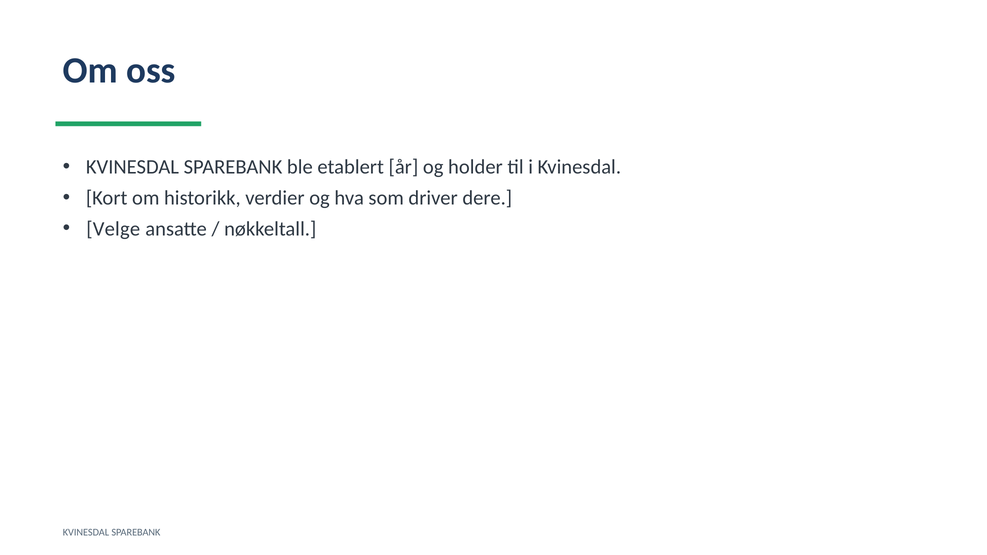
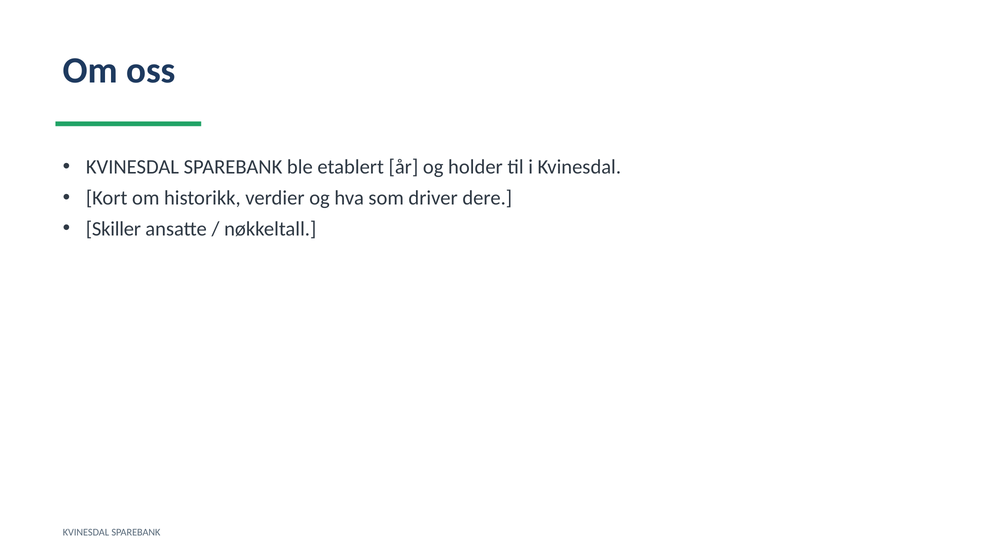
Velge: Velge -> Skiller (113, 229)
